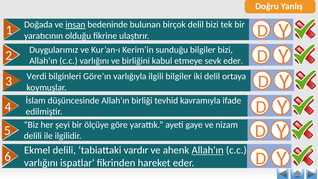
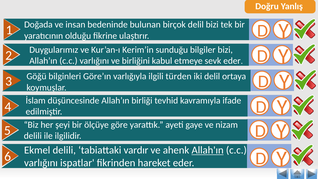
insan underline: present -> none (75, 25)
Verdi: Verdi -> Göğü (36, 76)
ilgili bilgiler: bilgiler -> türden (179, 76)
